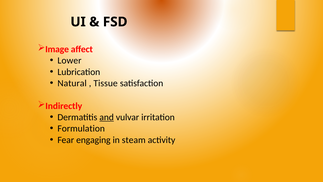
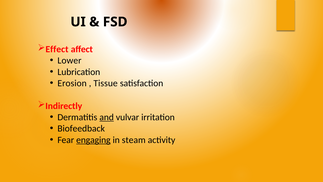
Image: Image -> Effect (57, 49)
Natural: Natural -> Erosion (72, 83)
Formulation: Formulation -> Biofeedback (81, 128)
engaging underline: none -> present (93, 140)
